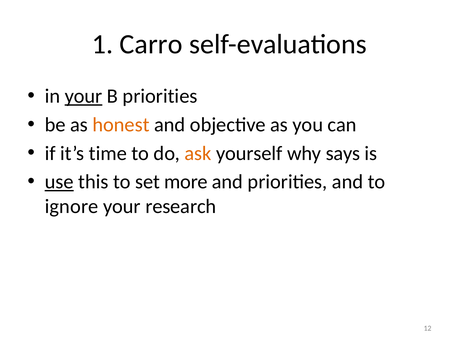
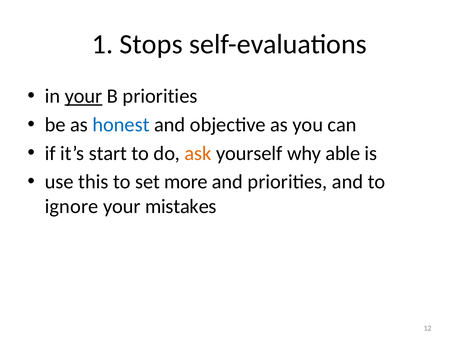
Carro: Carro -> Stops (151, 44)
honest colour: orange -> blue (121, 125)
time: time -> start (108, 153)
says: says -> able (343, 153)
use underline: present -> none (59, 182)
research: research -> mistakes (181, 206)
